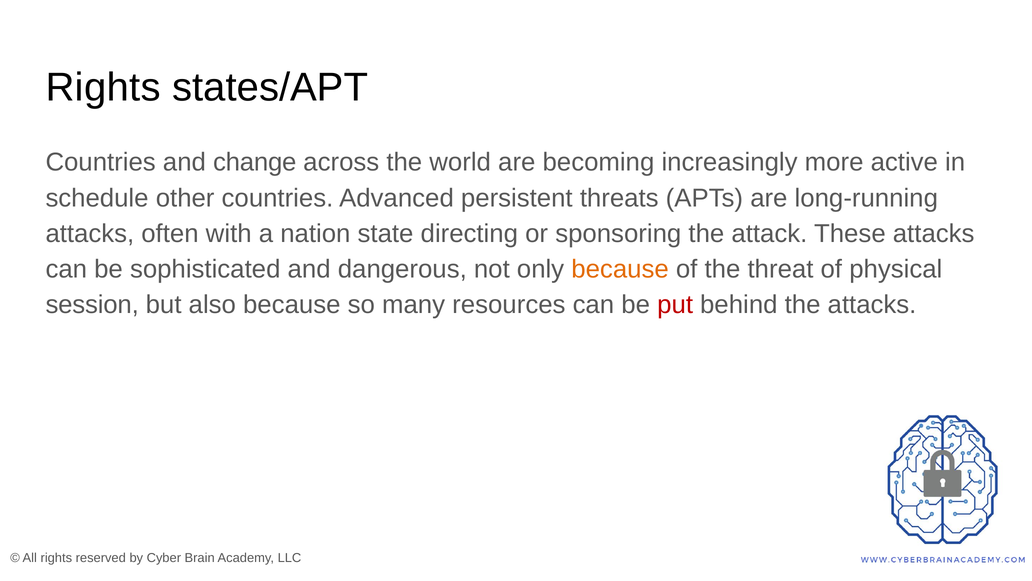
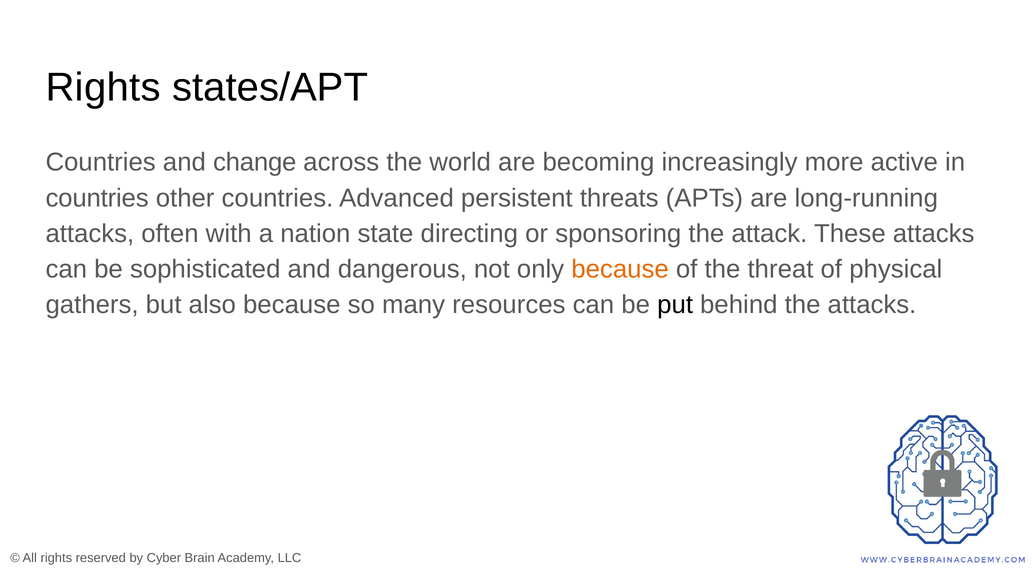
schedule: schedule -> countries (97, 198)
session: session -> gathers (92, 305)
put colour: red -> black (675, 305)
